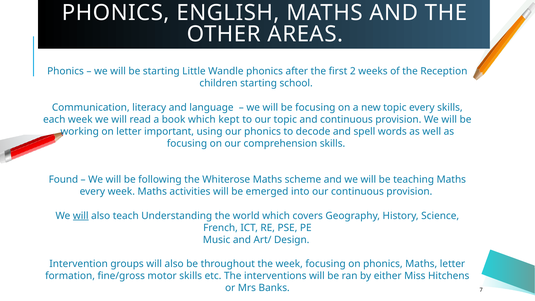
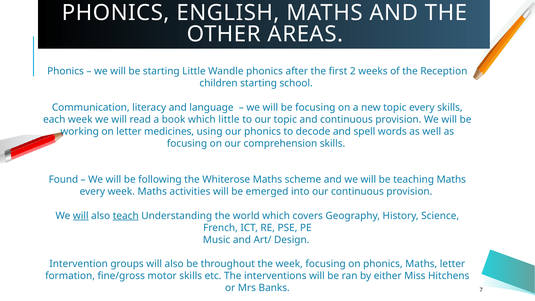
which kept: kept -> little (229, 119)
important: important -> medicines (169, 131)
teach underline: none -> present (126, 216)
